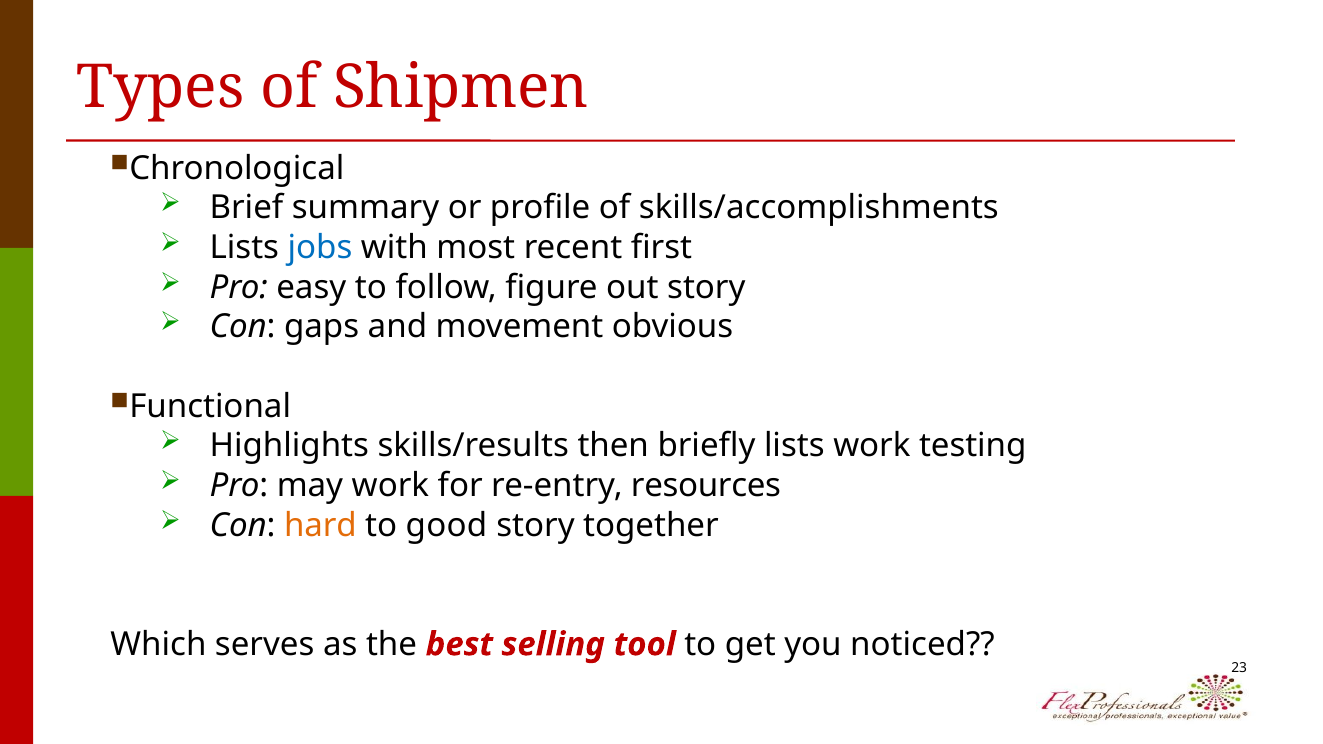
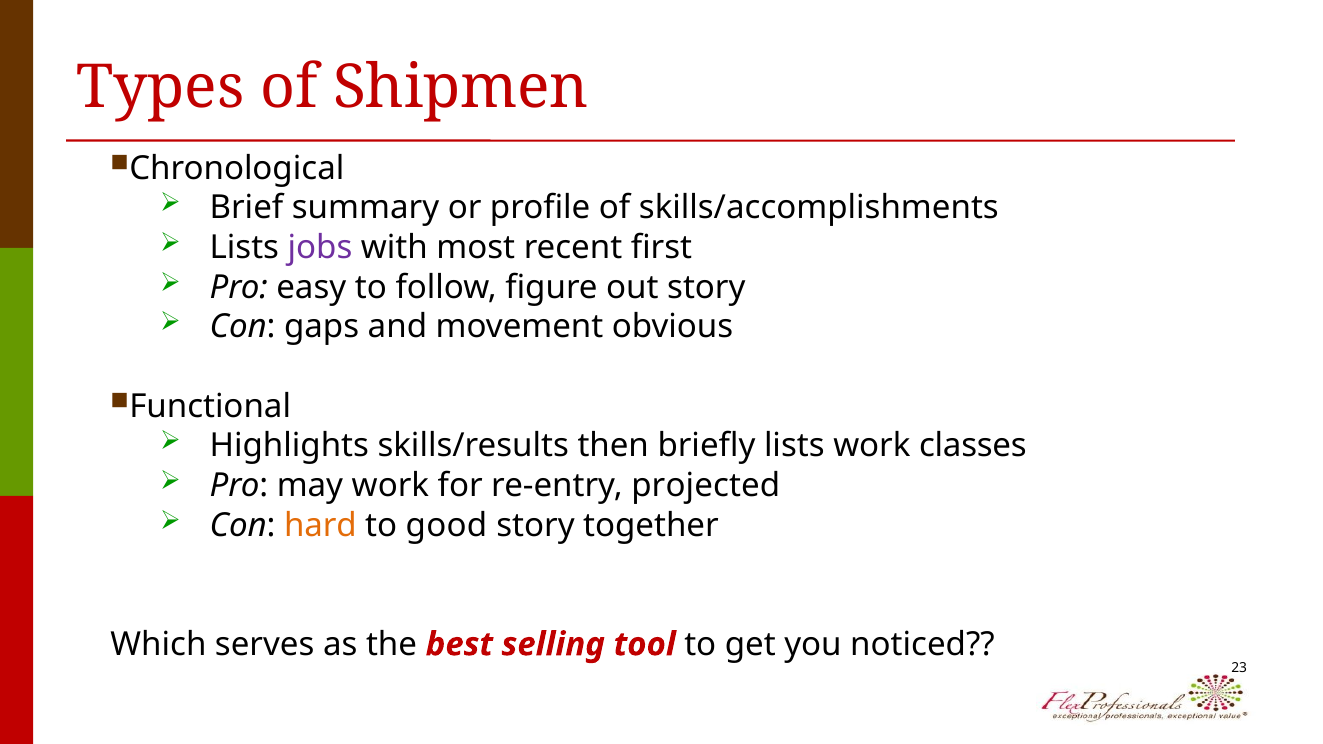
jobs colour: blue -> purple (320, 248)
testing: testing -> classes (973, 446)
resources: resources -> projected (706, 486)
